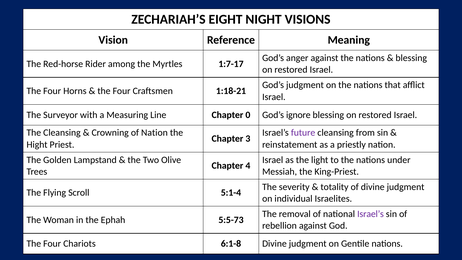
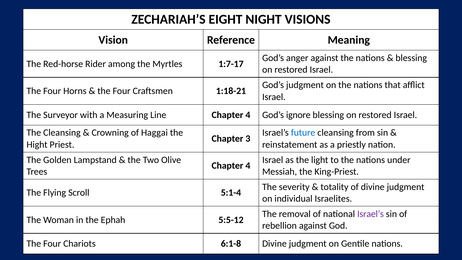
Line Chapter 0: 0 -> 4 (248, 115)
of Nation: Nation -> Haggai (154, 133)
future colour: purple -> blue (303, 133)
5:5-73: 5:5-73 -> 5:5-12 (231, 220)
